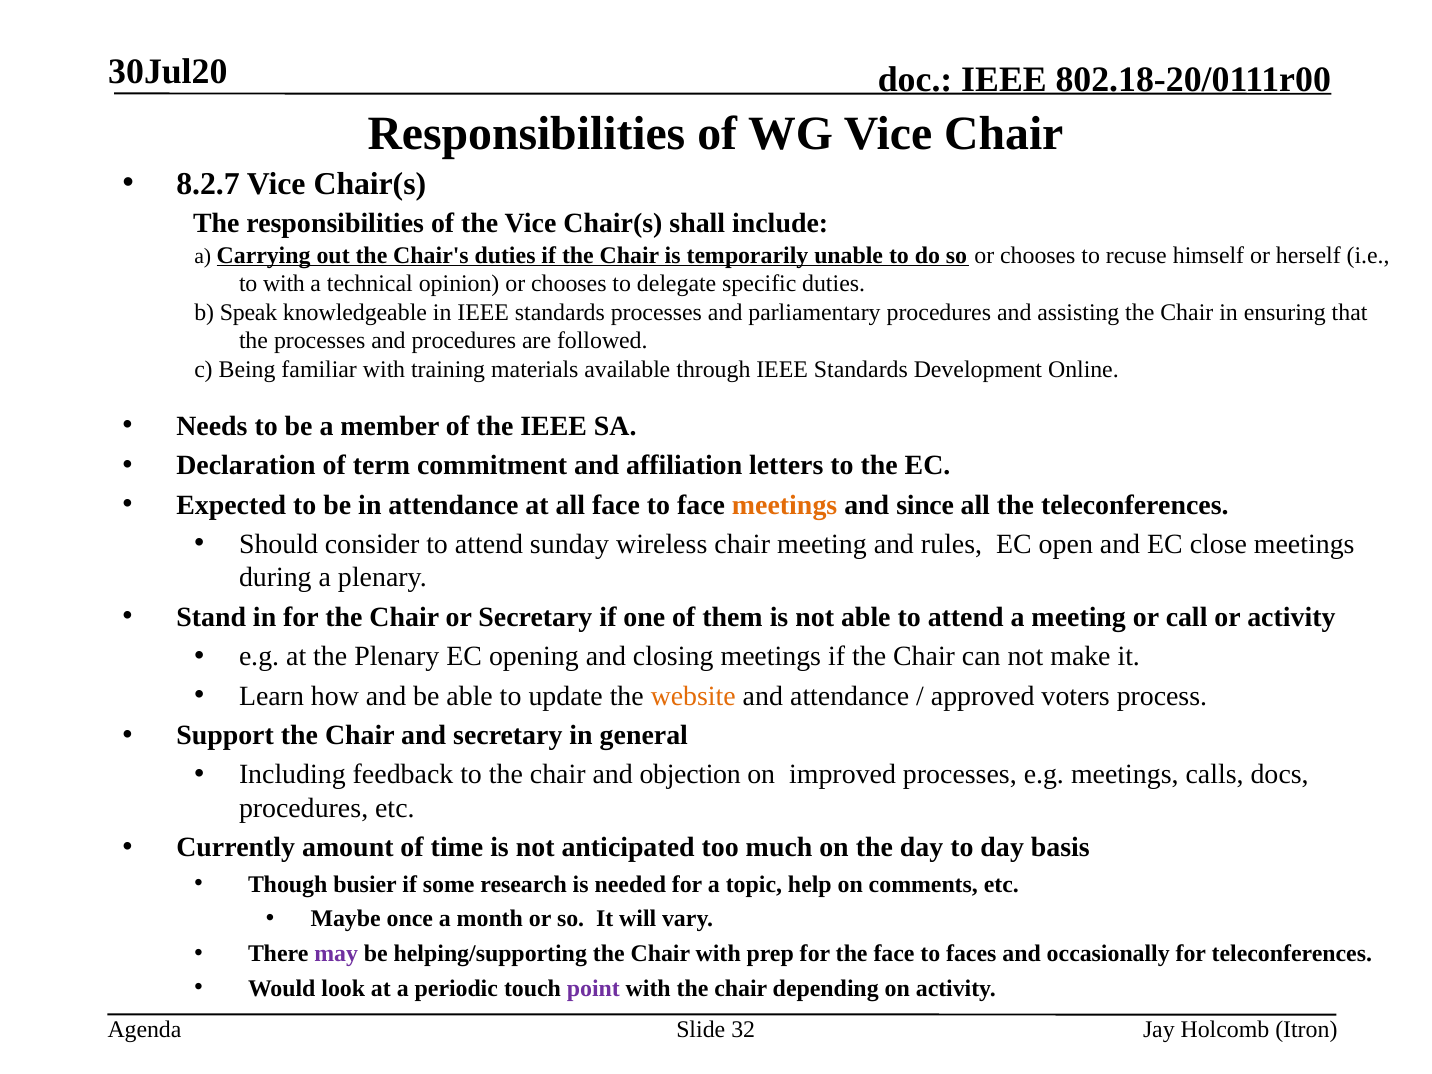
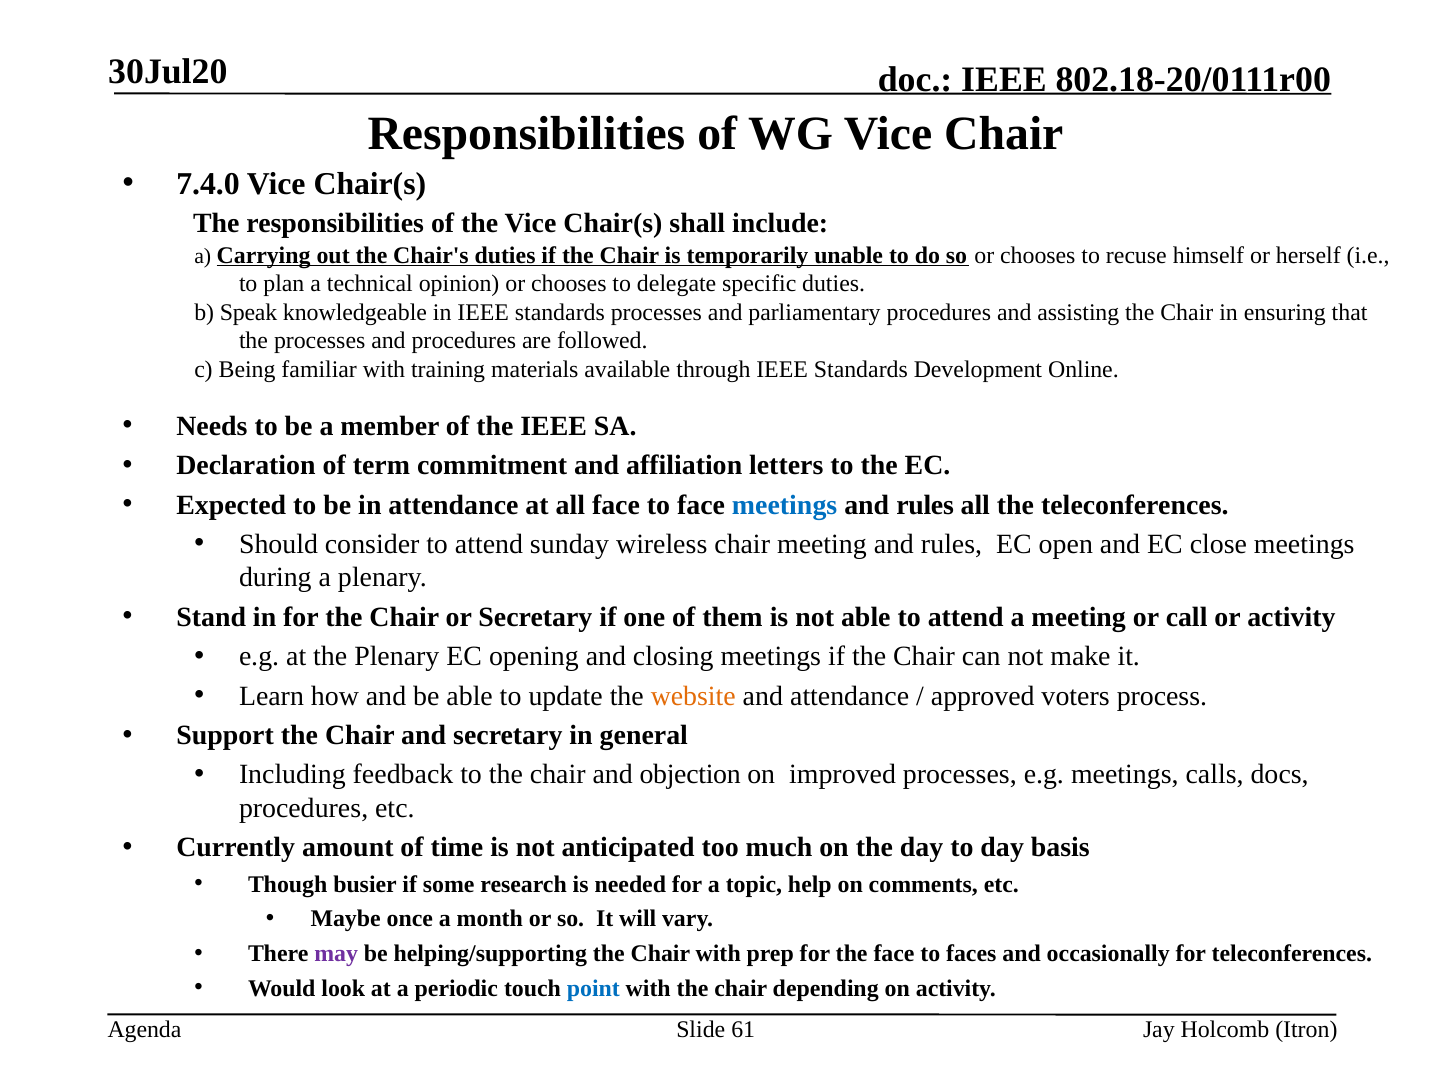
8.2.7: 8.2.7 -> 7.4.0 (208, 184)
to with: with -> plan (284, 284)
meetings colour: orange -> blue (785, 505)
since: since -> rules (925, 505)
point colour: purple -> blue (593, 988)
32: 32 -> 61 (743, 1030)
